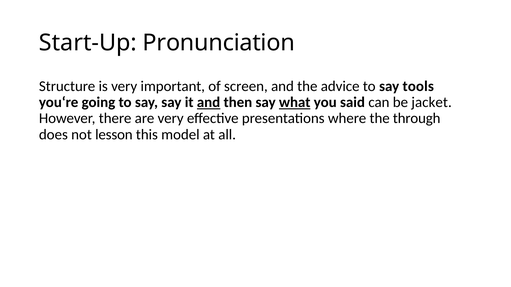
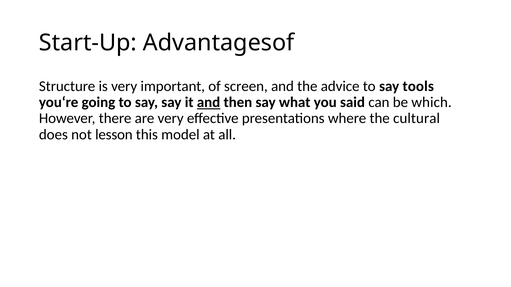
Pronunciation: Pronunciation -> Advantagesof (219, 43)
what underline: present -> none (295, 102)
jacket: jacket -> which (432, 102)
through: through -> cultural (417, 119)
